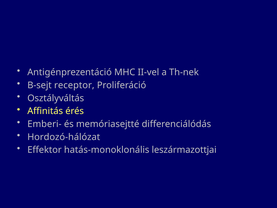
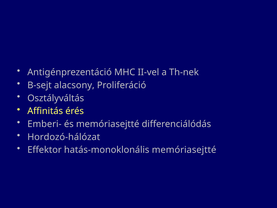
receptor: receptor -> alacsony (74, 85)
hatás-monoklonális leszármazottjai: leszármazottjai -> memóriasejtté (184, 150)
